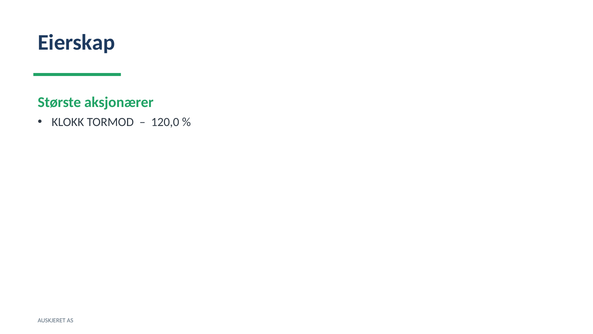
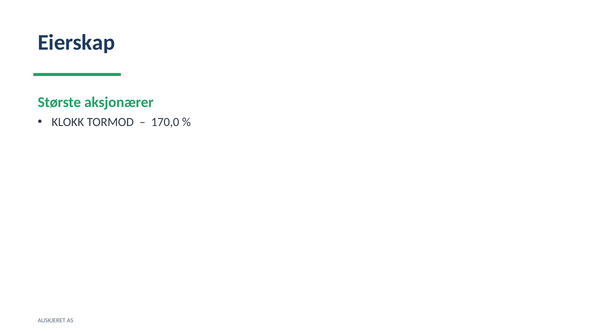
120,0: 120,0 -> 170,0 (165, 122)
